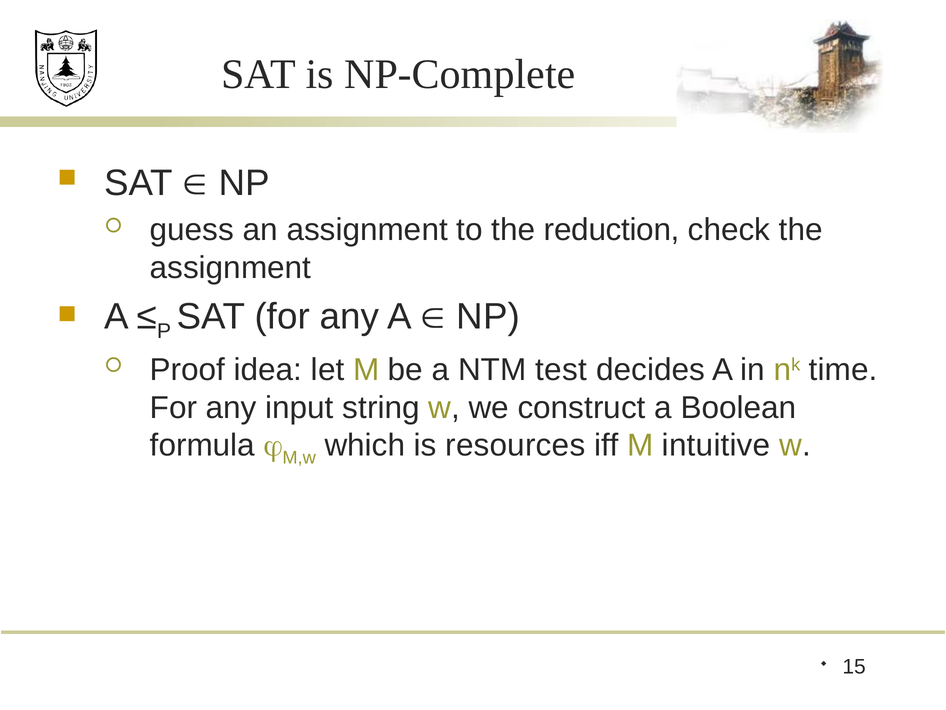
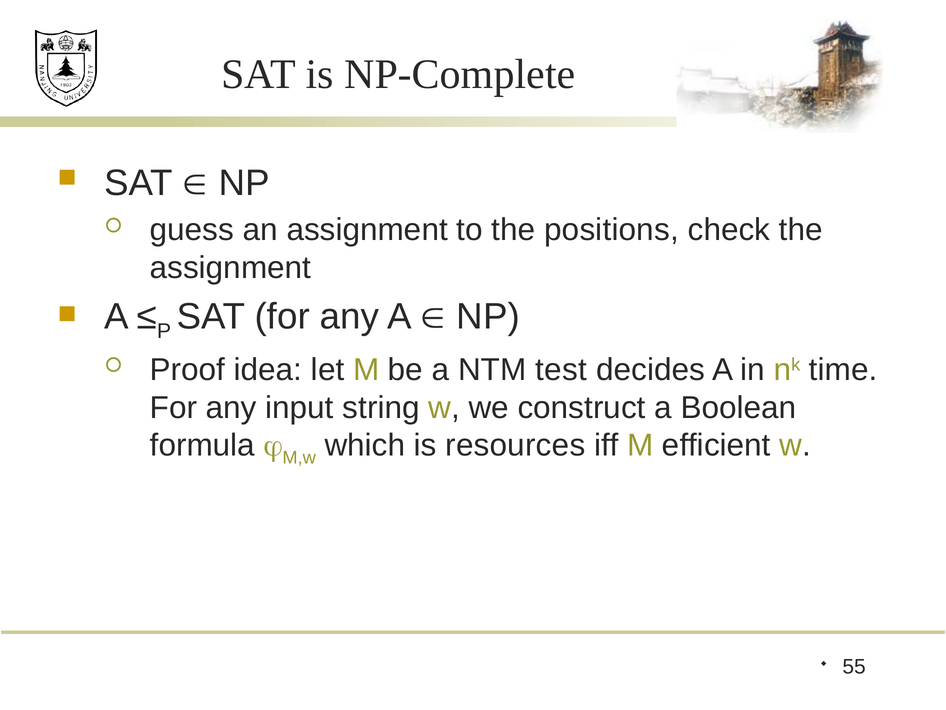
reduction: reduction -> positions (611, 230)
intuitive: intuitive -> efficient (716, 445)
15: 15 -> 55 (854, 666)
